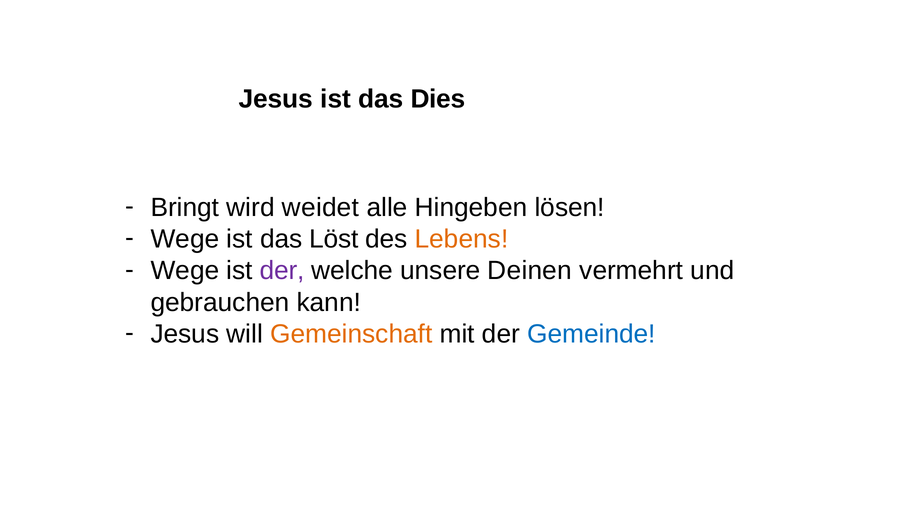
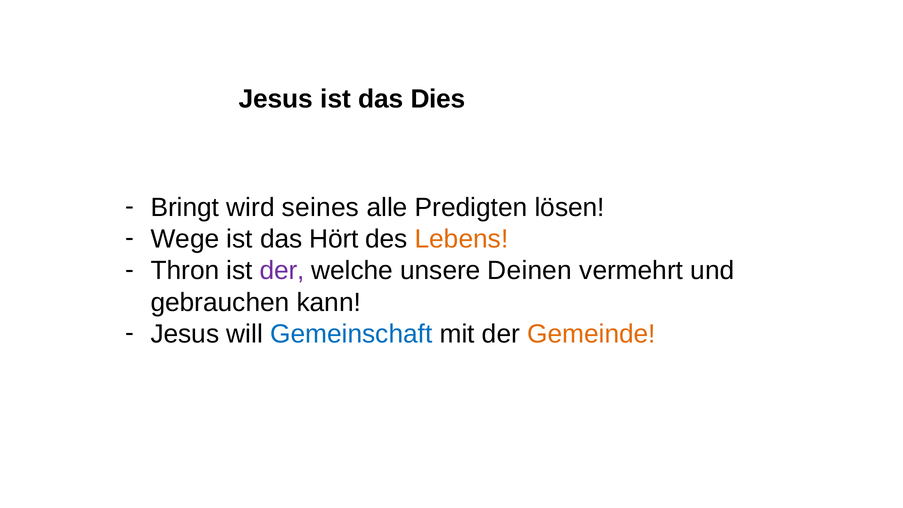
weidet: weidet -> seines (321, 208)
Hingeben: Hingeben -> Predigten (471, 208)
Löst: Löst -> Hört (334, 239)
Wege: Wege -> Thron (185, 271)
Gemeinschaft colour: orange -> blue (351, 334)
Gemeinde colour: blue -> orange (591, 334)
